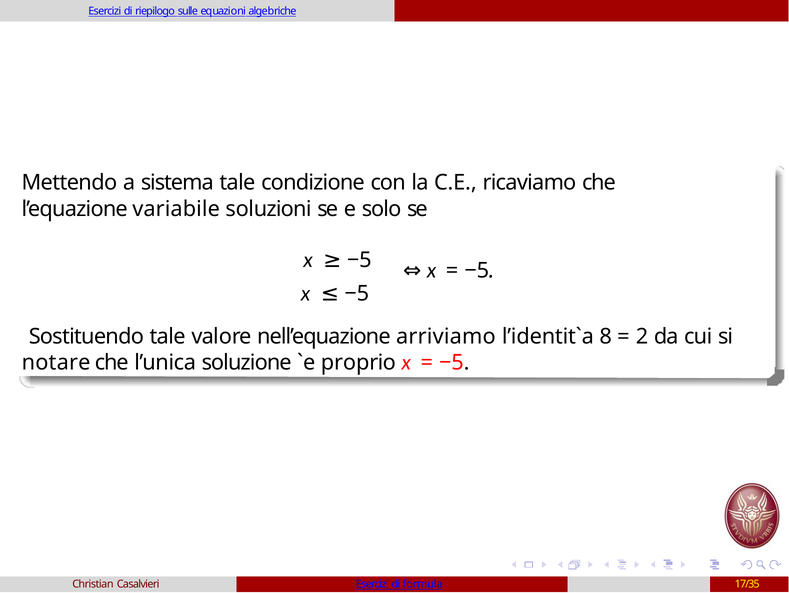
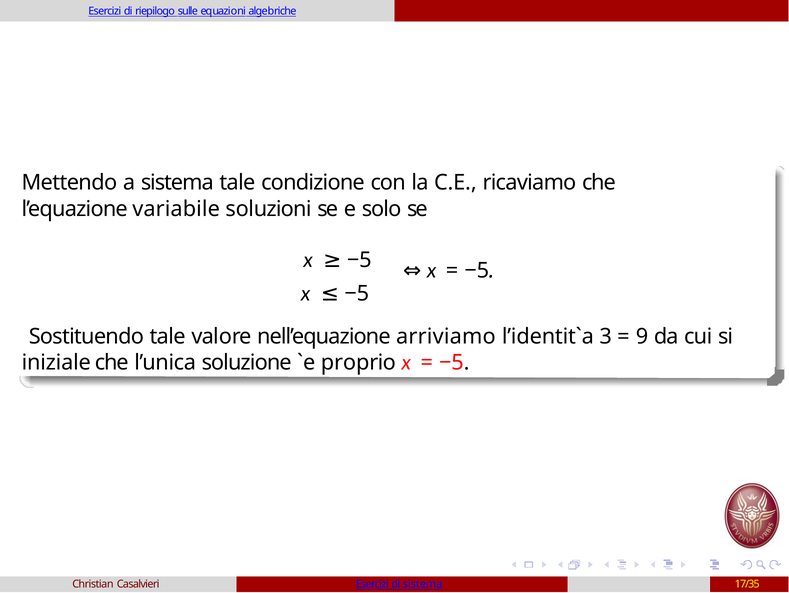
8: 8 -> 3 (606, 336)
2: 2 -> 9 (642, 336)
notare: notare -> iniziale (56, 362)
di formula: formula -> sistema (423, 584)
